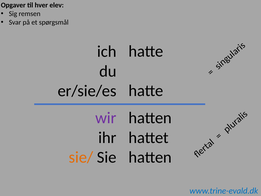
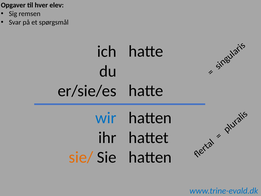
wir colour: purple -> blue (106, 118)
